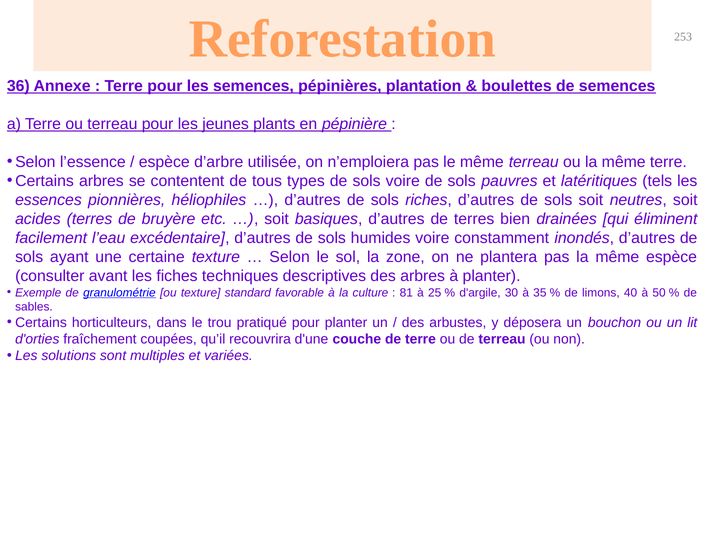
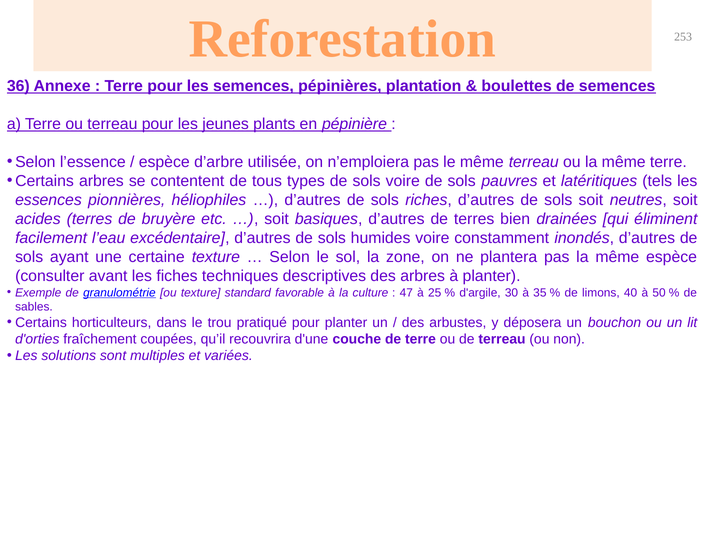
81: 81 -> 47 (406, 292)
